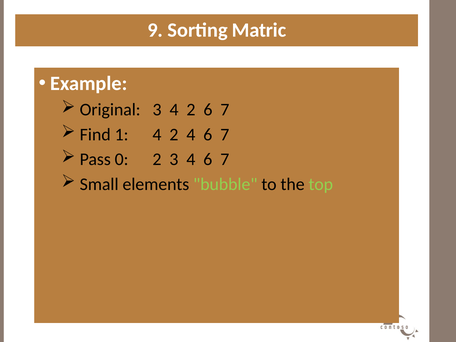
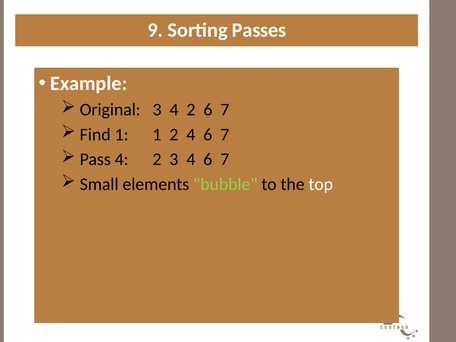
Matric: Matric -> Passes (259, 30)
1 4: 4 -> 1 (157, 135)
Pass 0: 0 -> 4 (122, 159)
top colour: light green -> white (321, 184)
